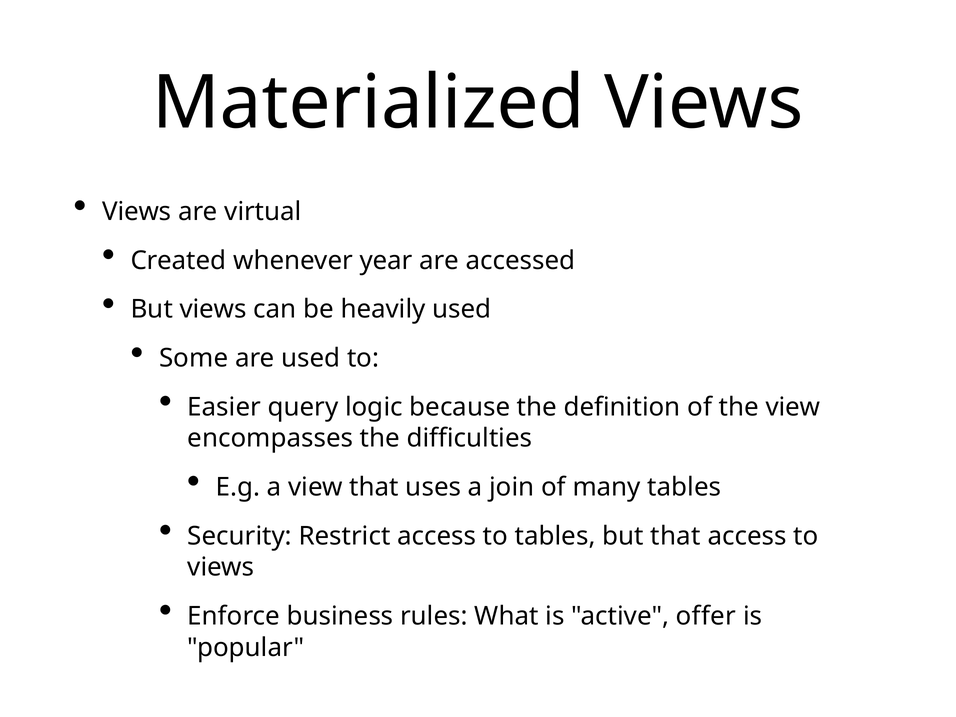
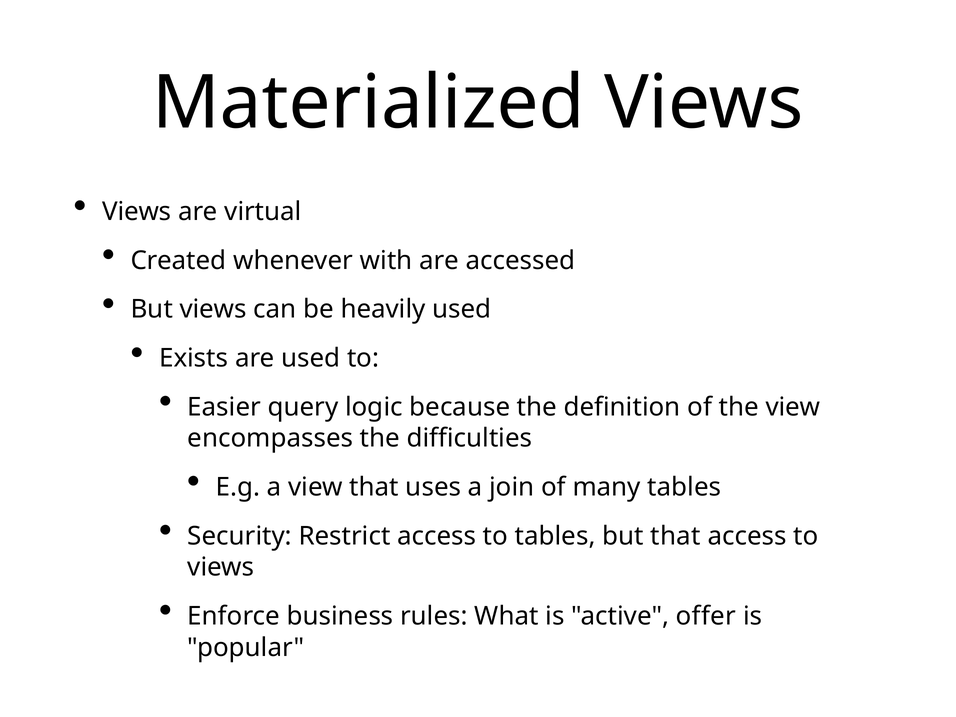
year: year -> with (386, 261)
Some: Some -> Exists (194, 358)
